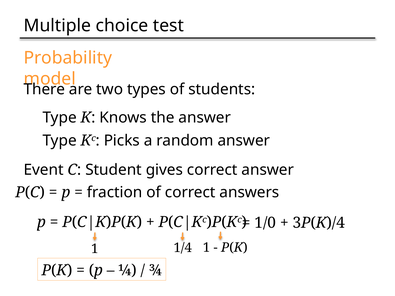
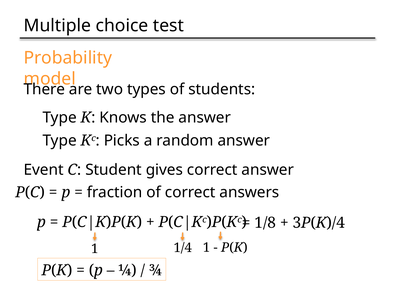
1/0: 1/0 -> 1/8 (265, 223)
